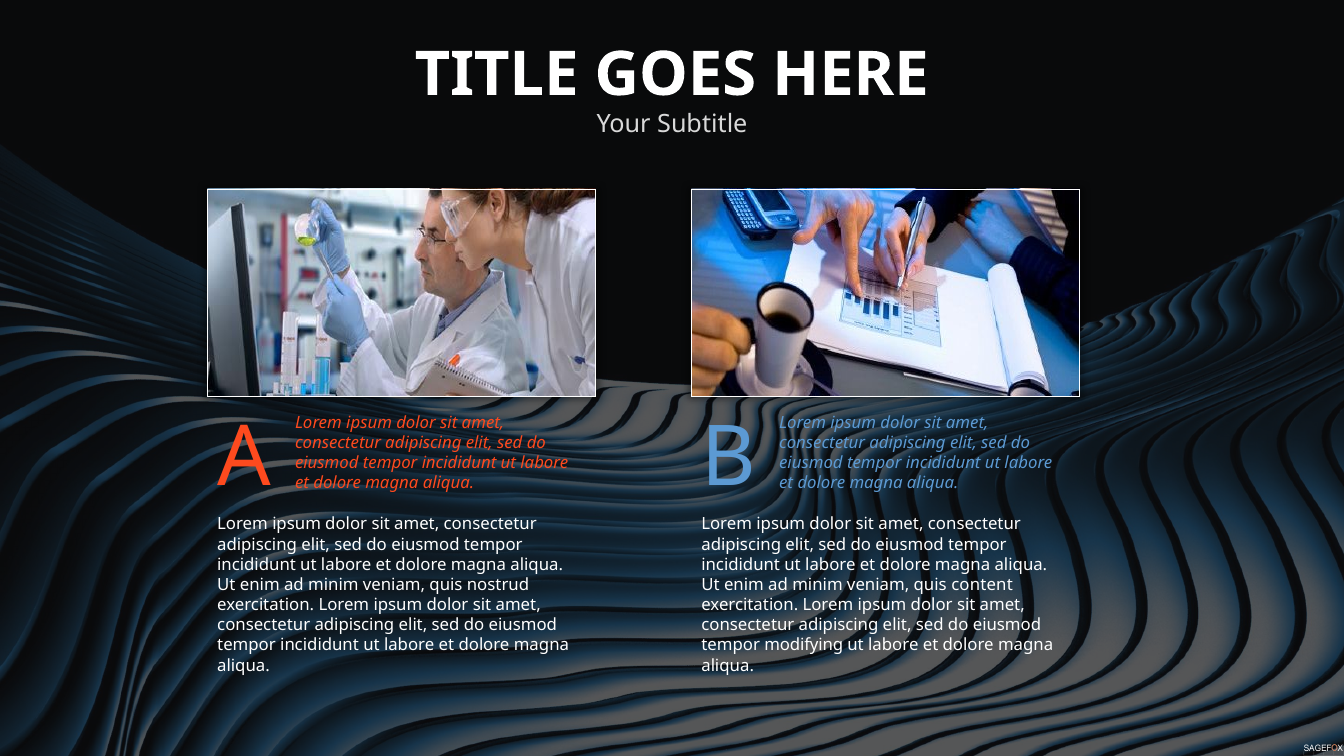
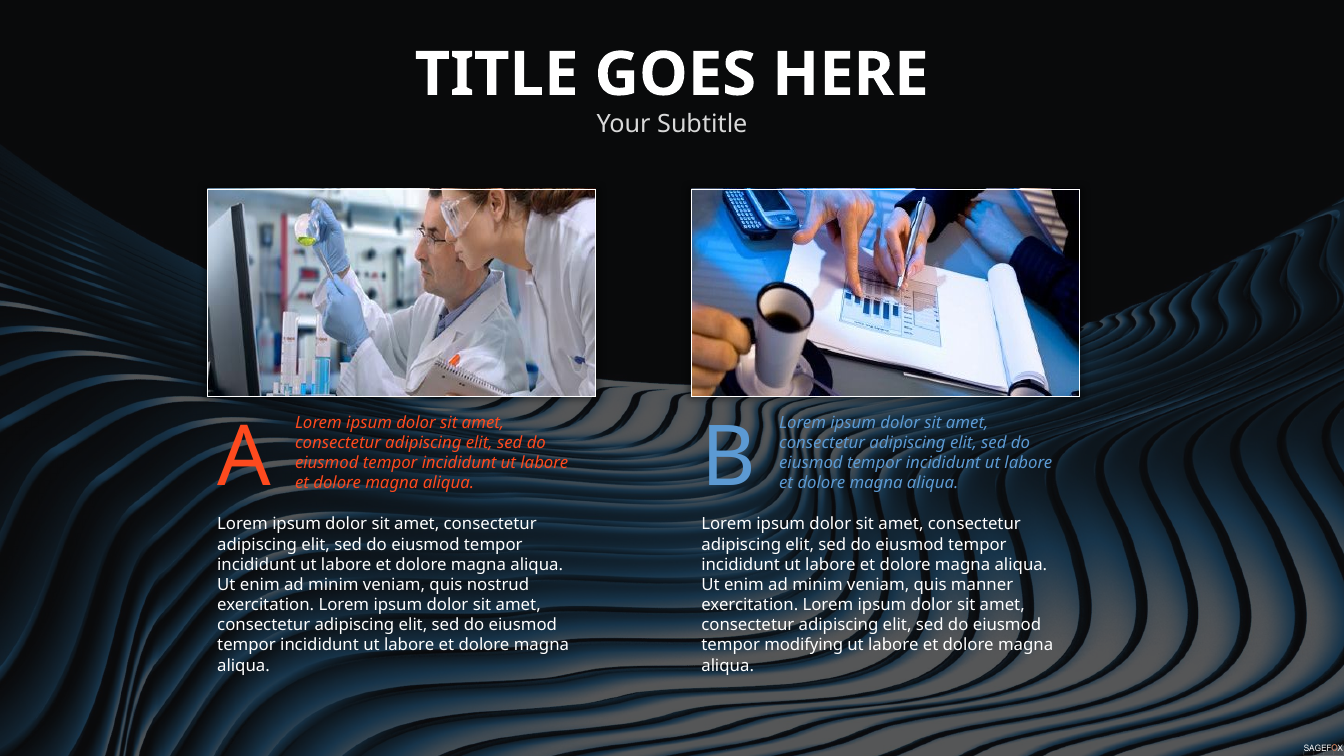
content: content -> manner (982, 585)
